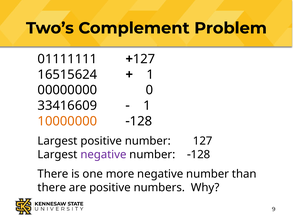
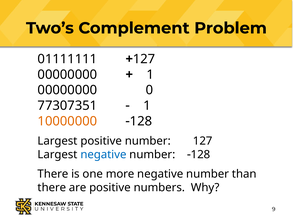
16515624: 16515624 -> 00000000 (67, 75)
33416609: 33416609 -> 77307351 (67, 106)
negative colour: purple -> blue (103, 155)
